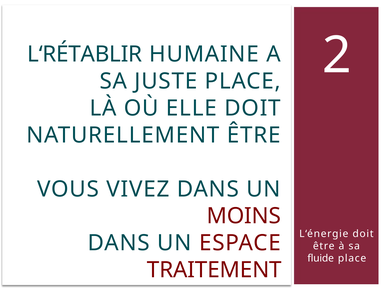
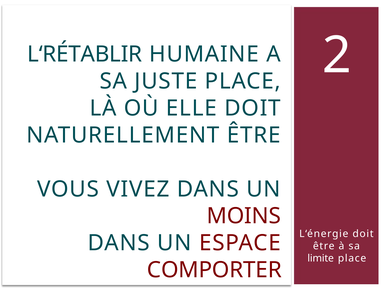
fluide: fluide -> limite (321, 258)
TRAITEMENT: TRAITEMENT -> COMPORTER (214, 270)
